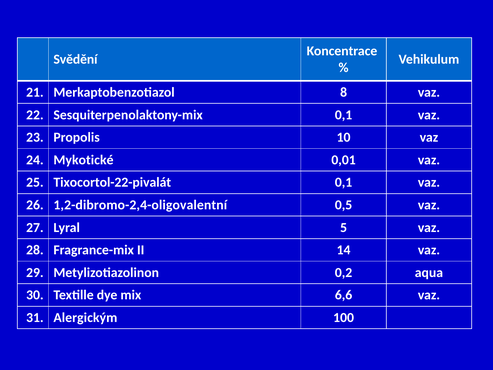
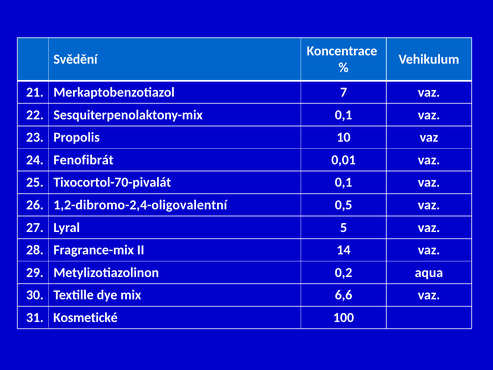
8: 8 -> 7 (344, 92)
Mykotické: Mykotické -> Fenofibrát (83, 160)
Tixocortol-22-pivalát: Tixocortol-22-pivalát -> Tixocortol-70-pivalát (112, 182)
Alergickým: Alergickým -> Kosmetické (85, 317)
